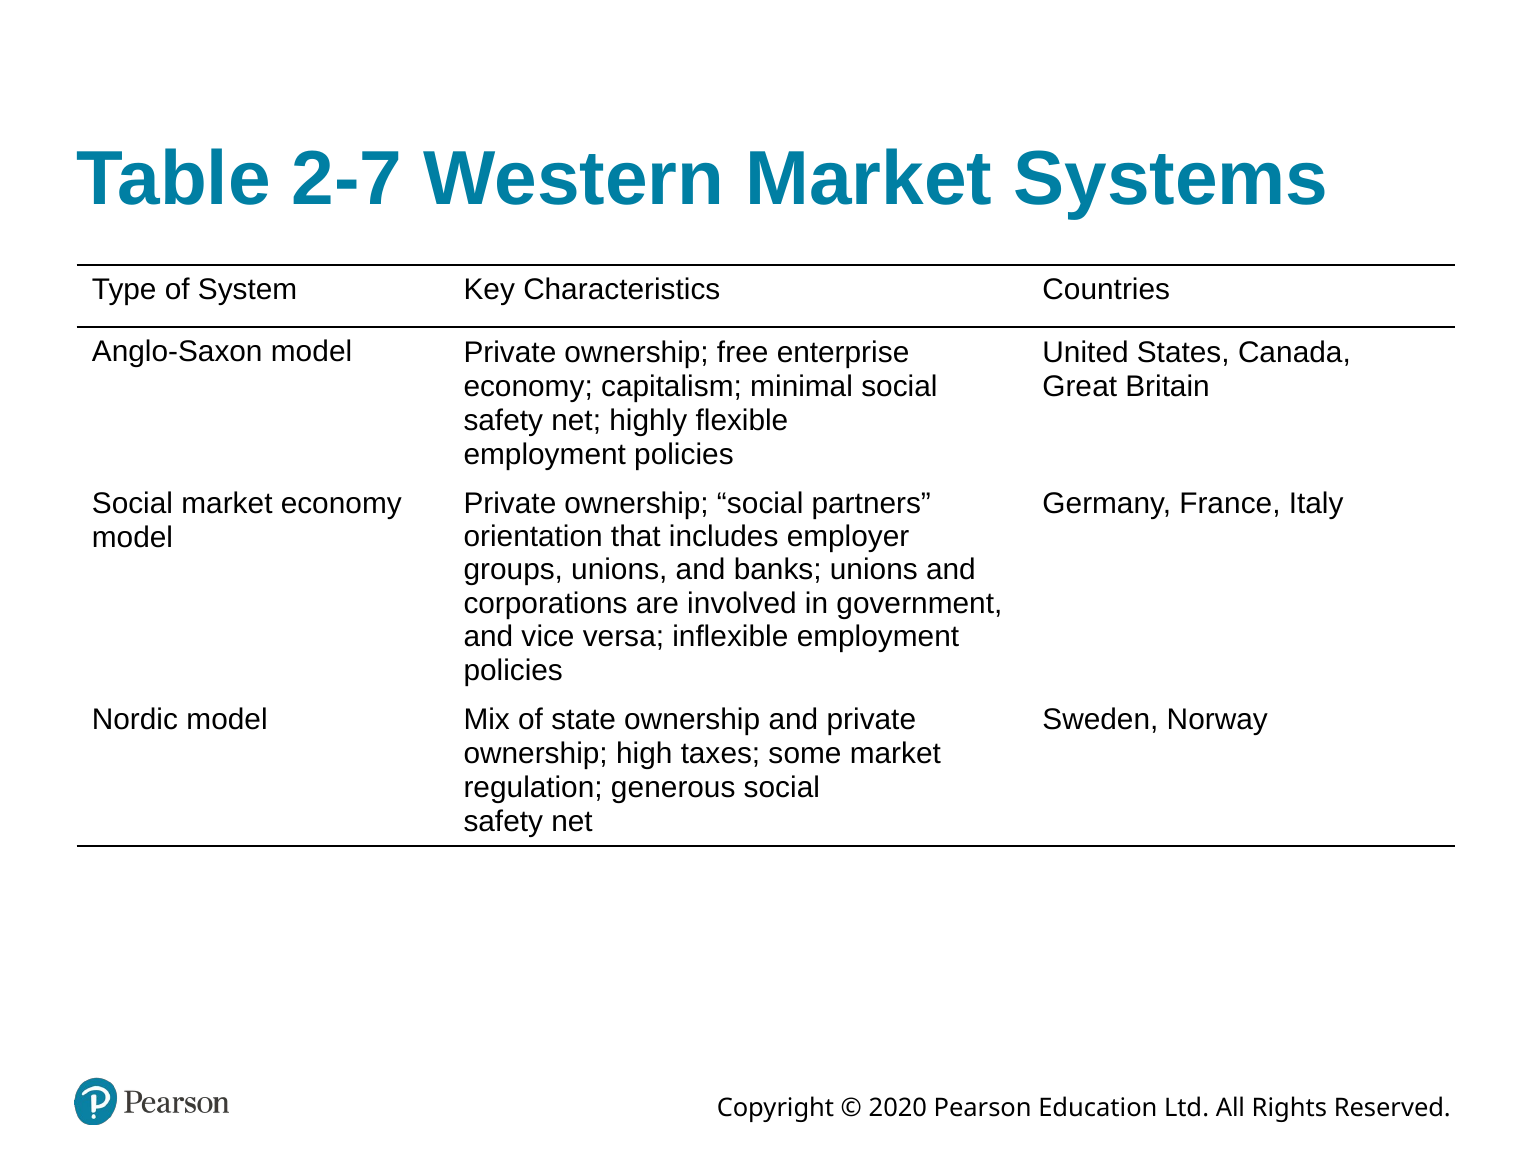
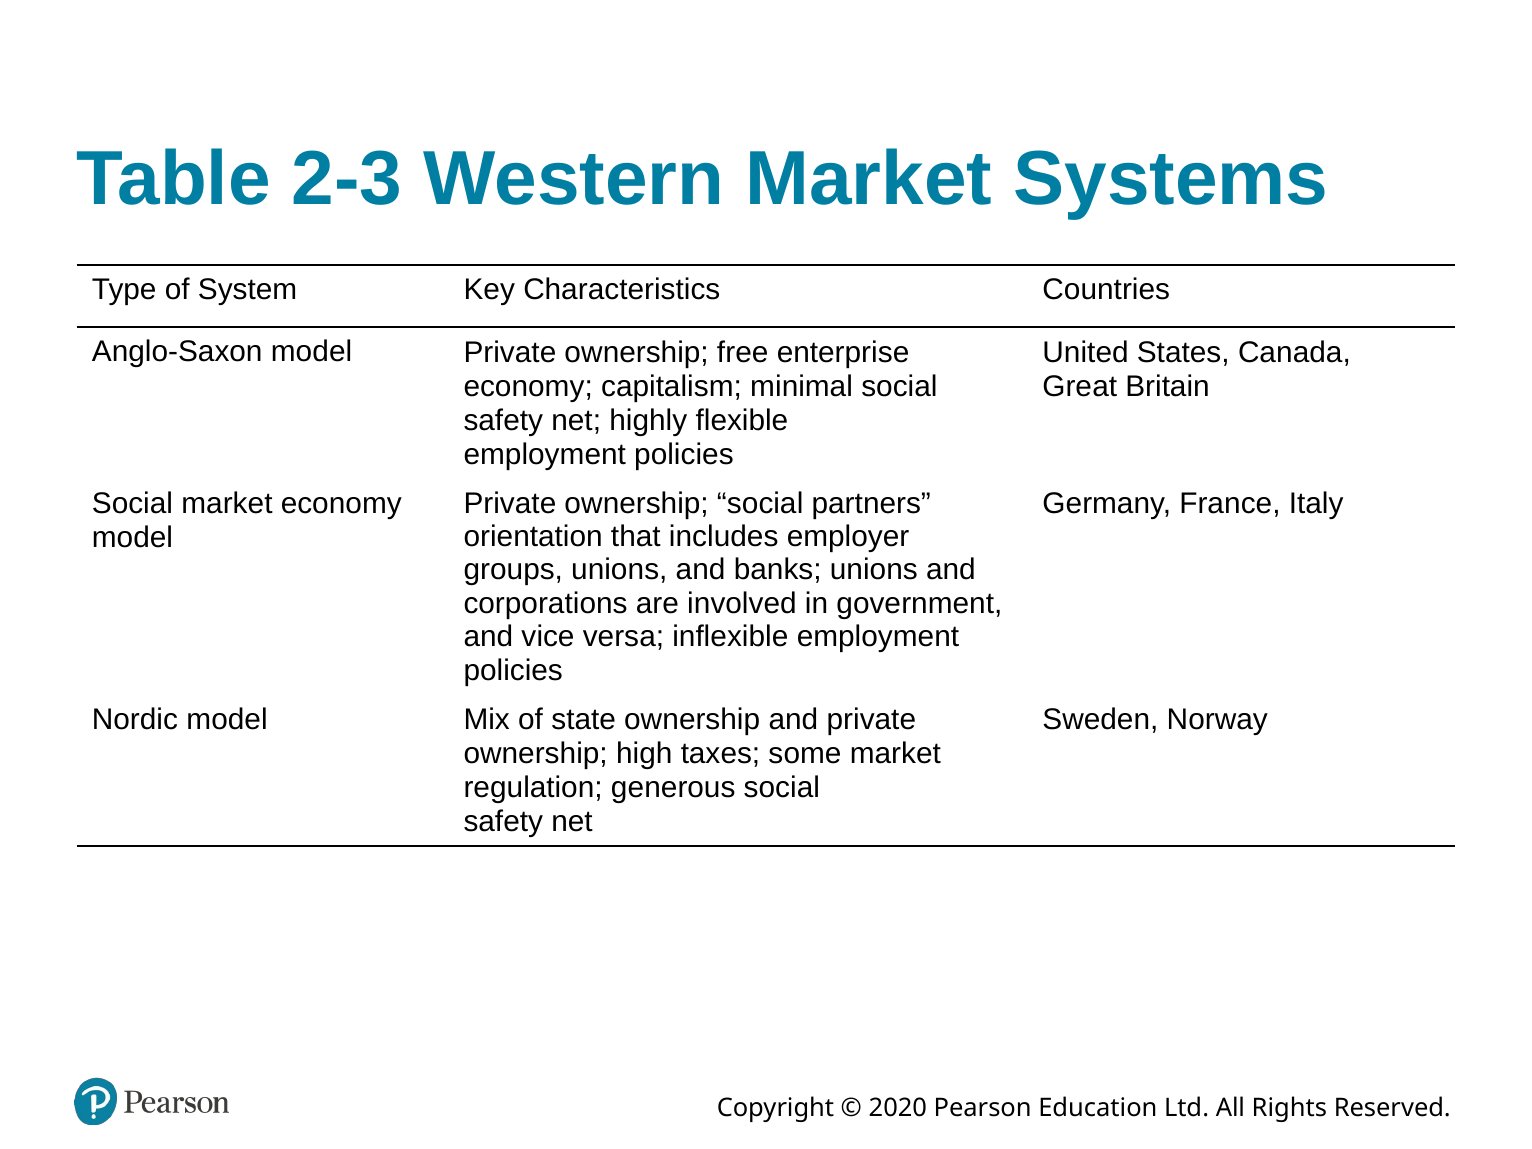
2-7: 2-7 -> 2-3 (347, 179)
